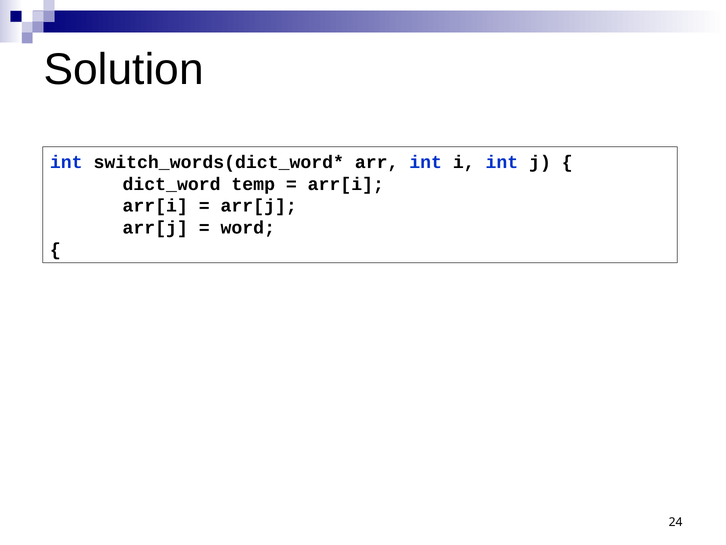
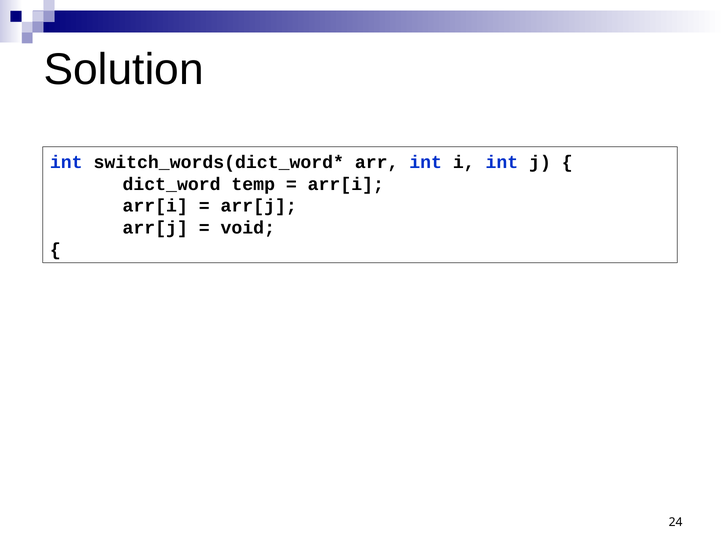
word: word -> void (248, 228)
